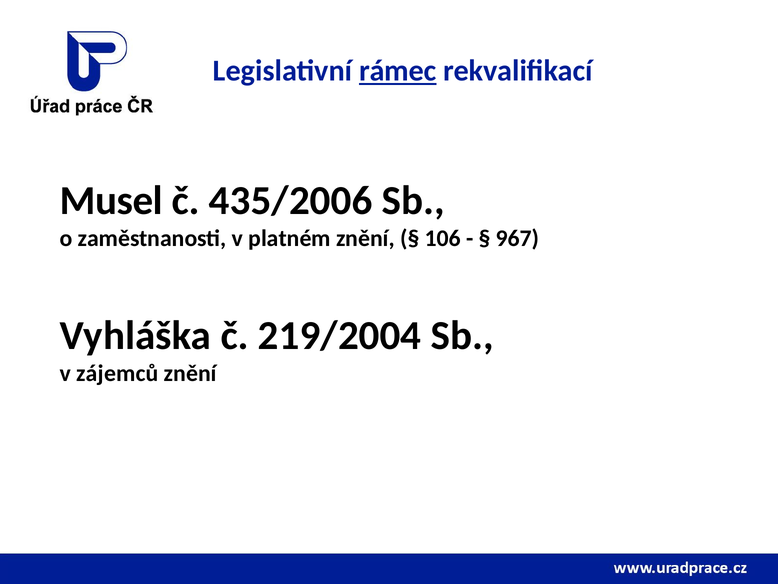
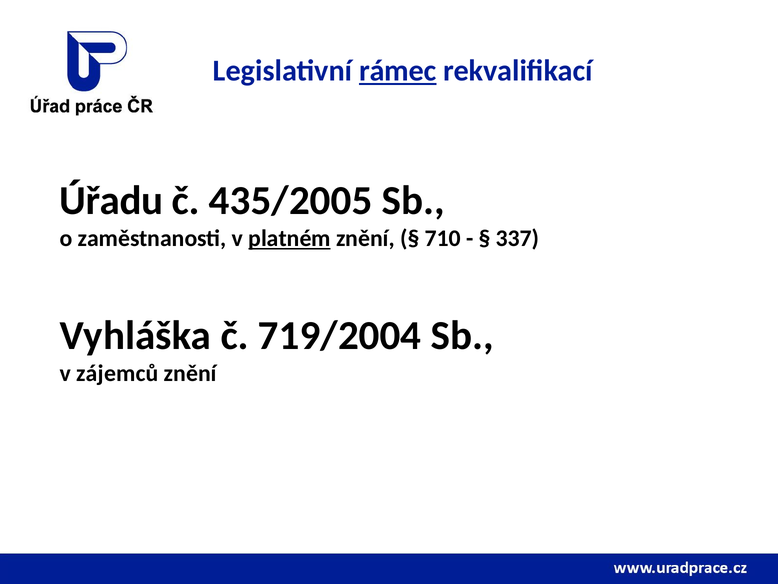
Musel: Musel -> Úřadu (111, 201)
435/2006: 435/2006 -> 435/2005 (291, 201)
platném underline: none -> present (290, 238)
106: 106 -> 710 (443, 238)
967: 967 -> 337 (518, 238)
219/2004: 219/2004 -> 719/2004 (340, 335)
